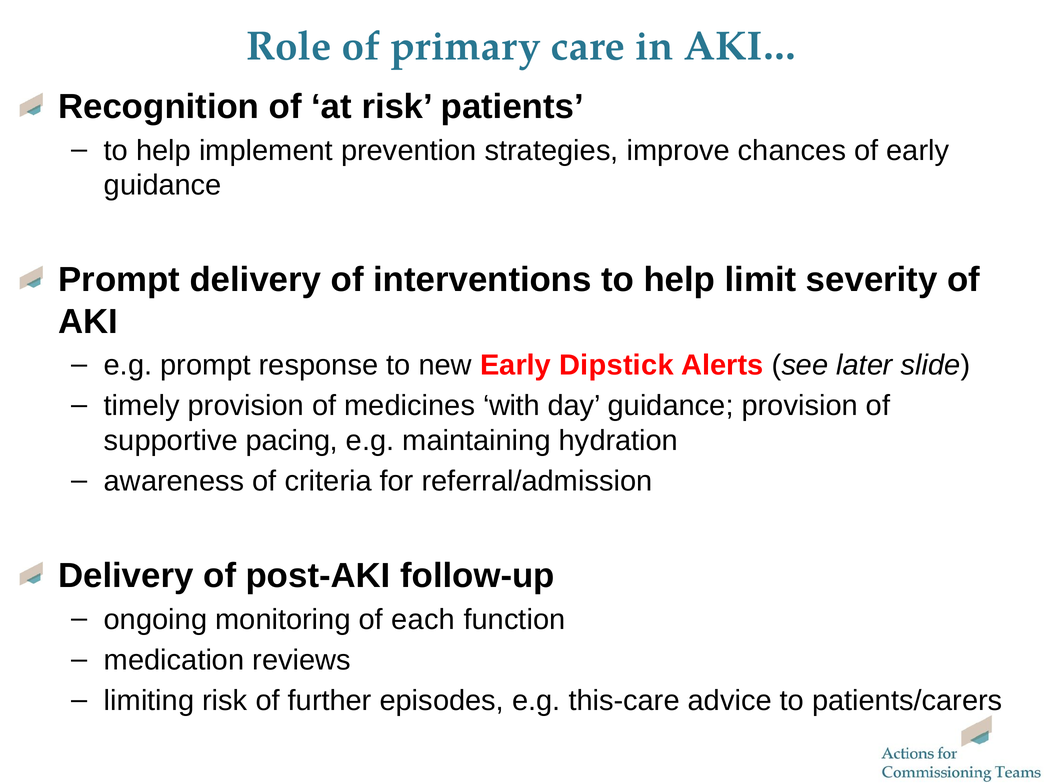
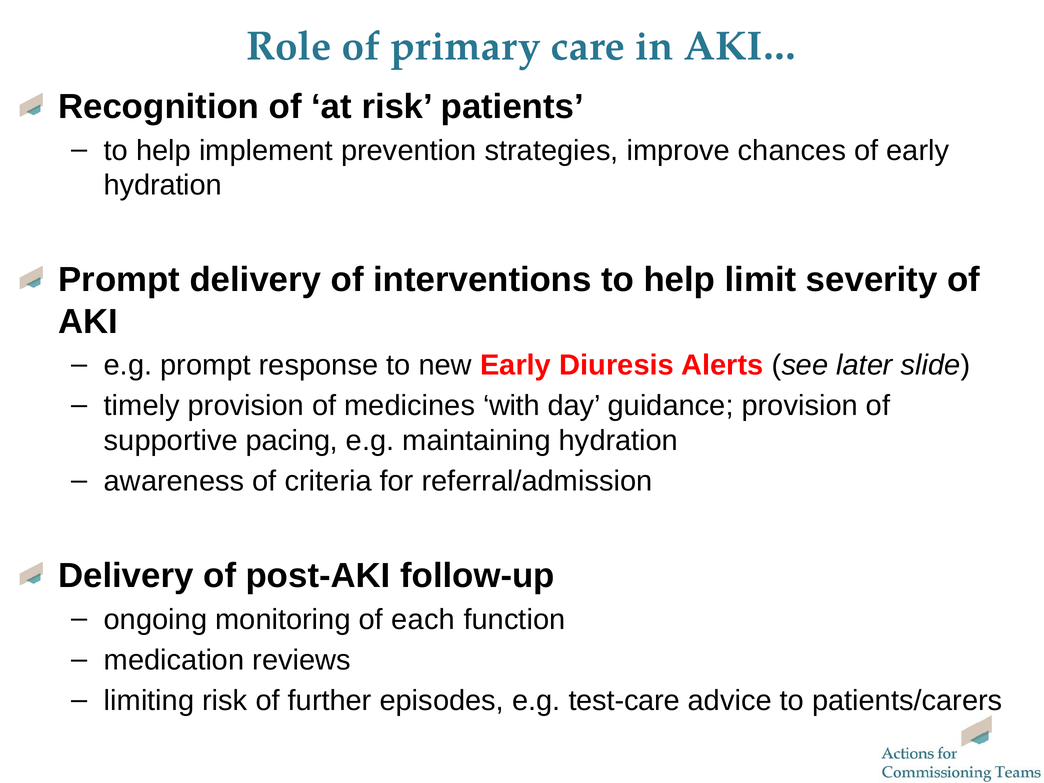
guidance: guidance -> hydration (163, 185)
Dipstick: Dipstick -> Diuresis (617, 365)
this-care: this-care -> test-care (624, 701)
